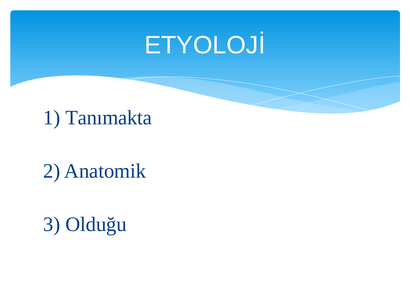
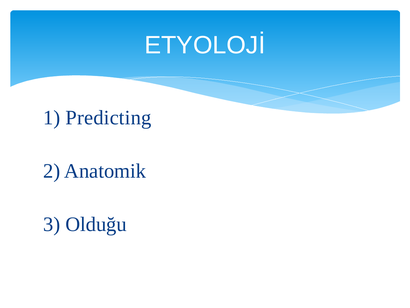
Tanımakta: Tanımakta -> Predicting (108, 117)
